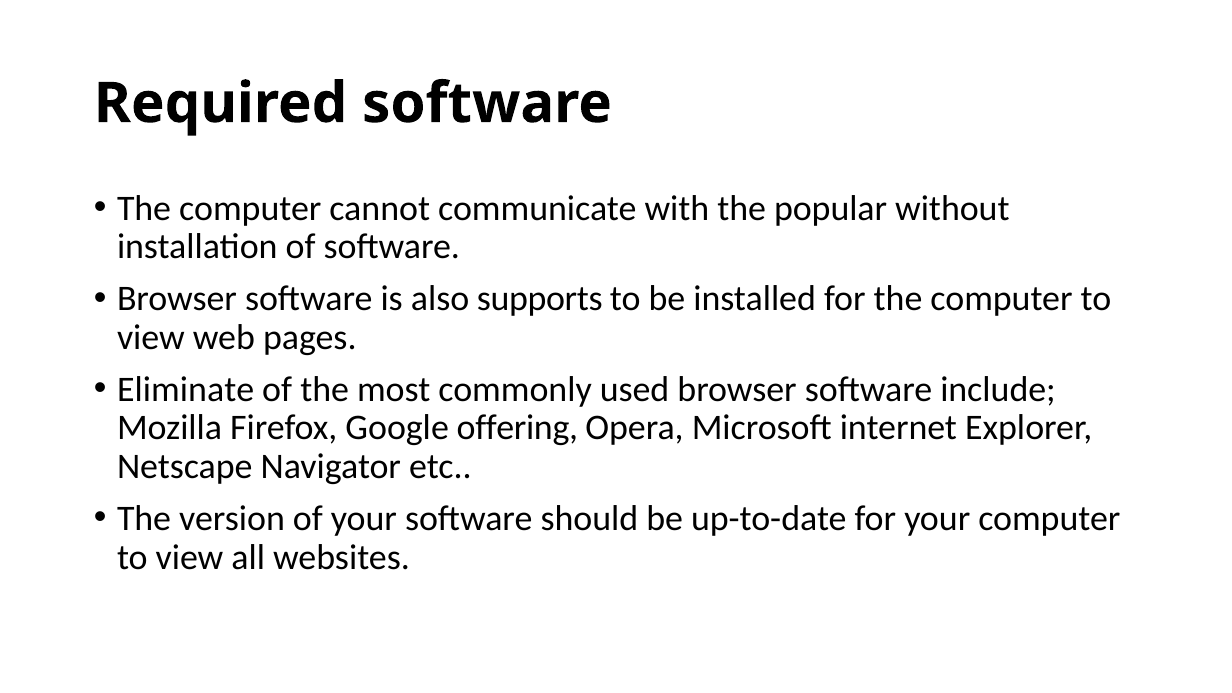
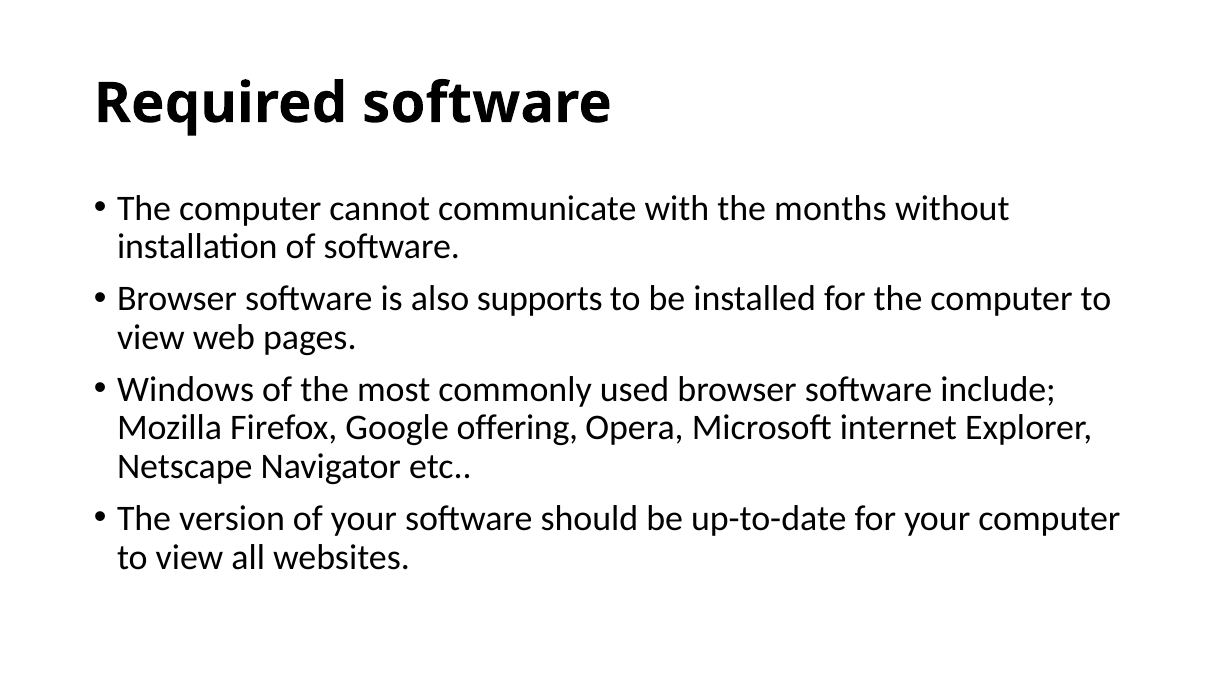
popular: popular -> months (830, 208)
Eliminate: Eliminate -> Windows (186, 389)
